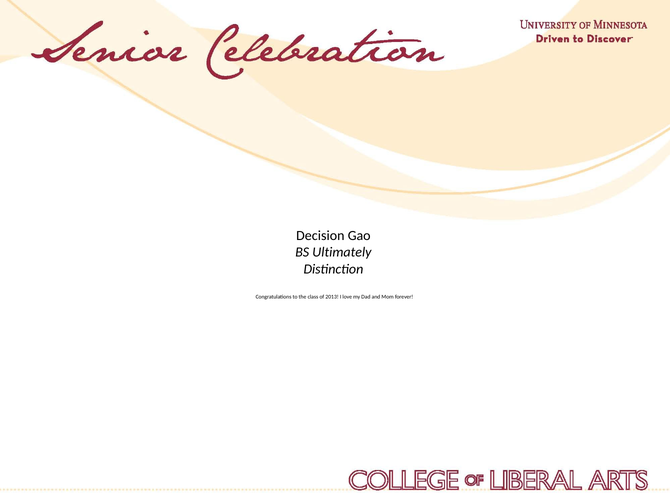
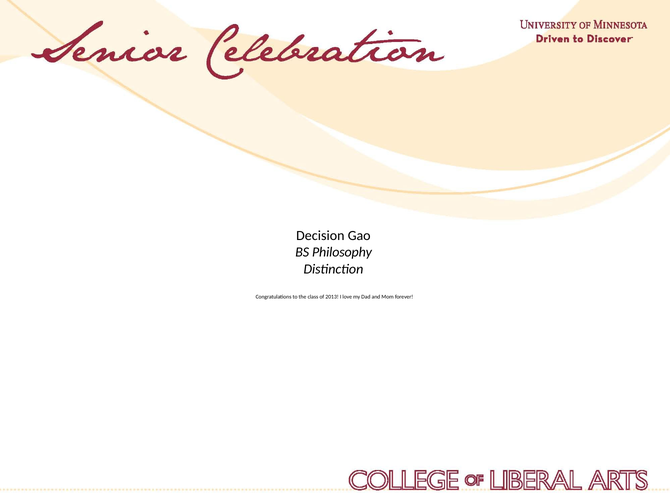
Ultimately: Ultimately -> Philosophy (342, 252)
